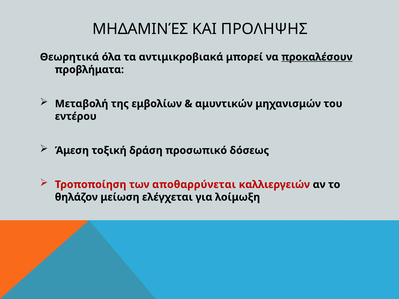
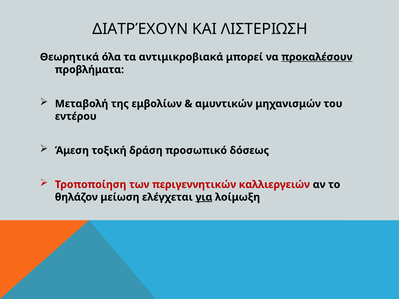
ΜΗΔΑΜΙΝΈΣ: ΜΗΔΑΜΙΝΈΣ -> ΔΙΑΤΡΈΧΟΥΝ (140, 29)
ΠΡΟΛΗΨΗΣ: ΠΡΟΛΗΨΗΣ -> ΛΙΣΤΕΡΙΩΣΗ (264, 29)
αποθαρρύνεται: αποθαρρύνεται -> περιγεννητικών (194, 185)
για underline: none -> present (204, 197)
